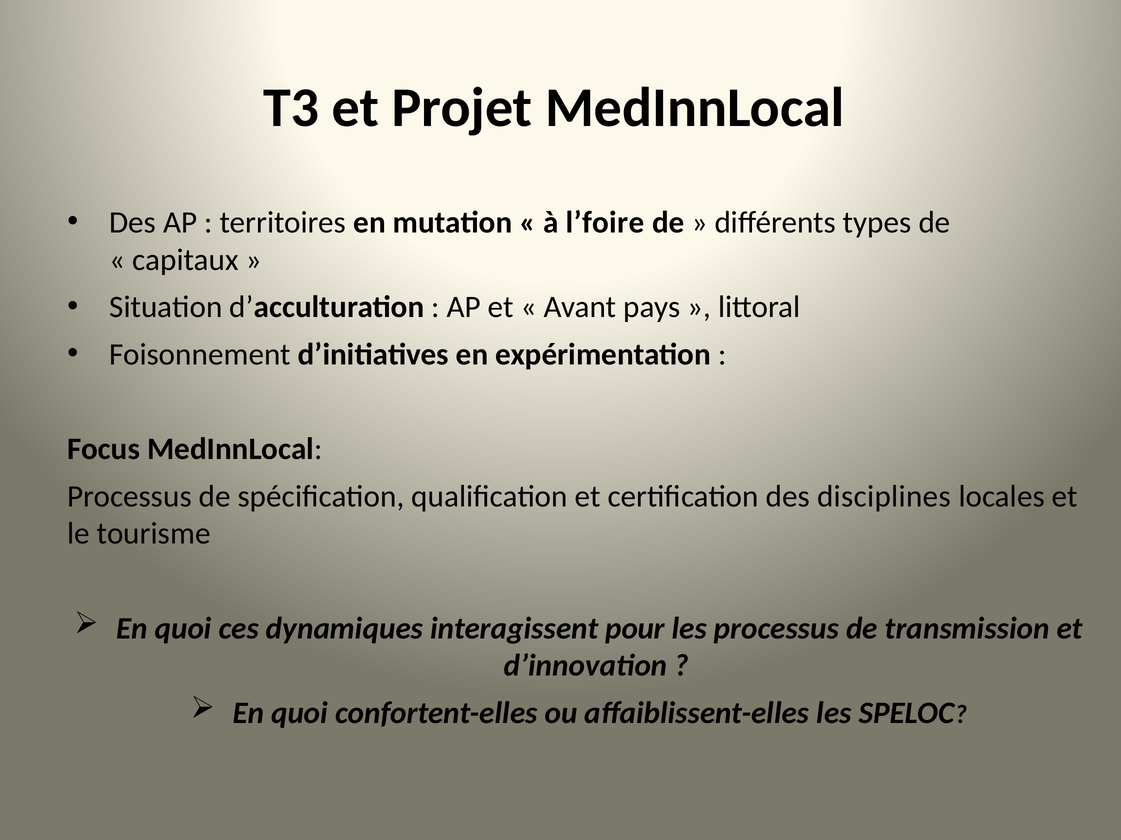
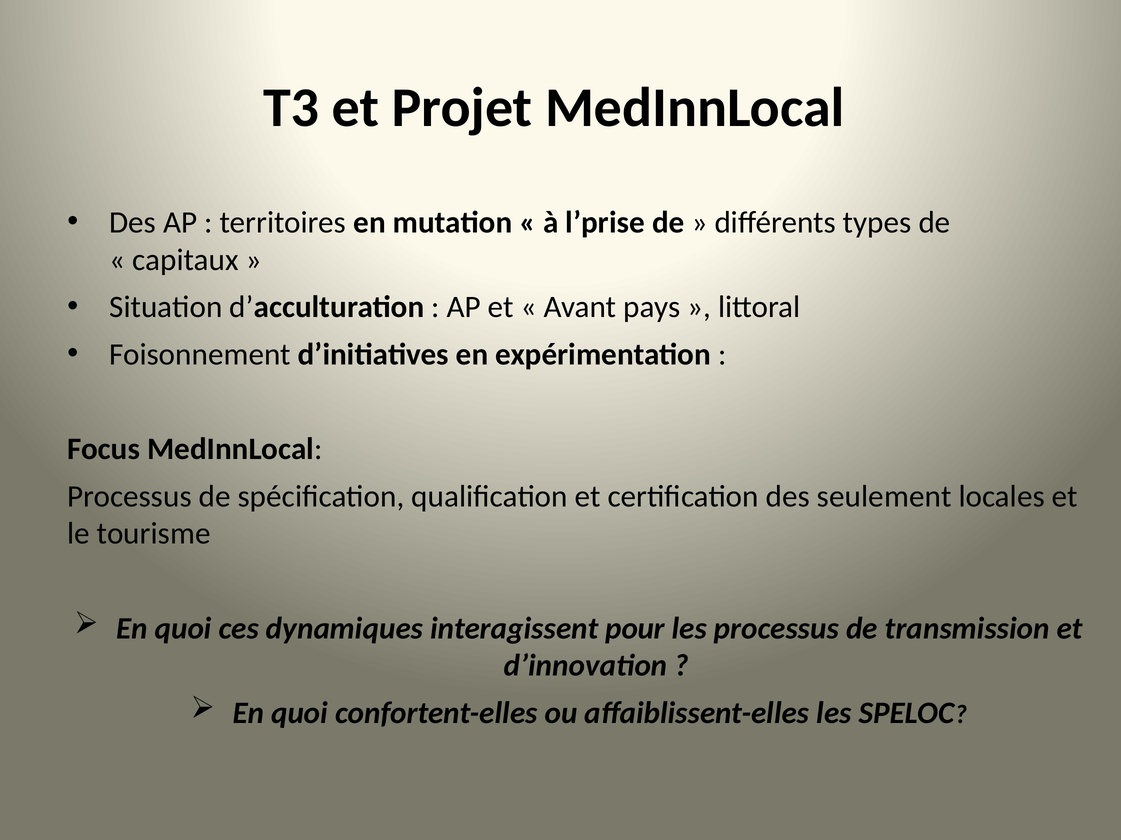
l’foire: l’foire -> l’prise (605, 223)
disciplines: disciplines -> seulement (884, 497)
